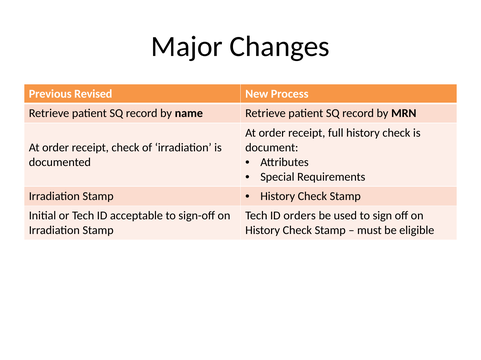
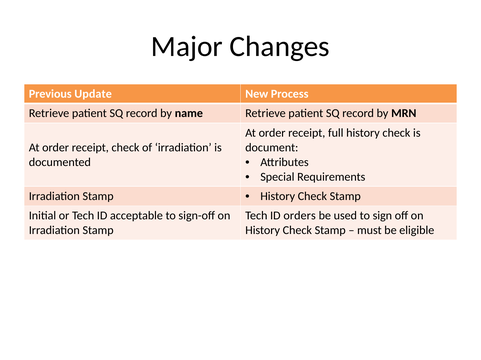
Revised: Revised -> Update (93, 94)
